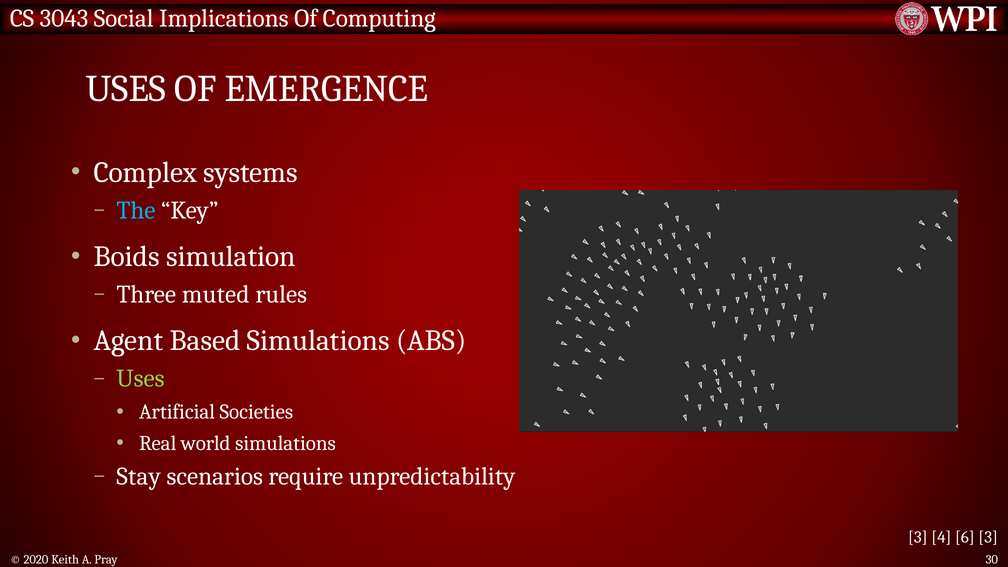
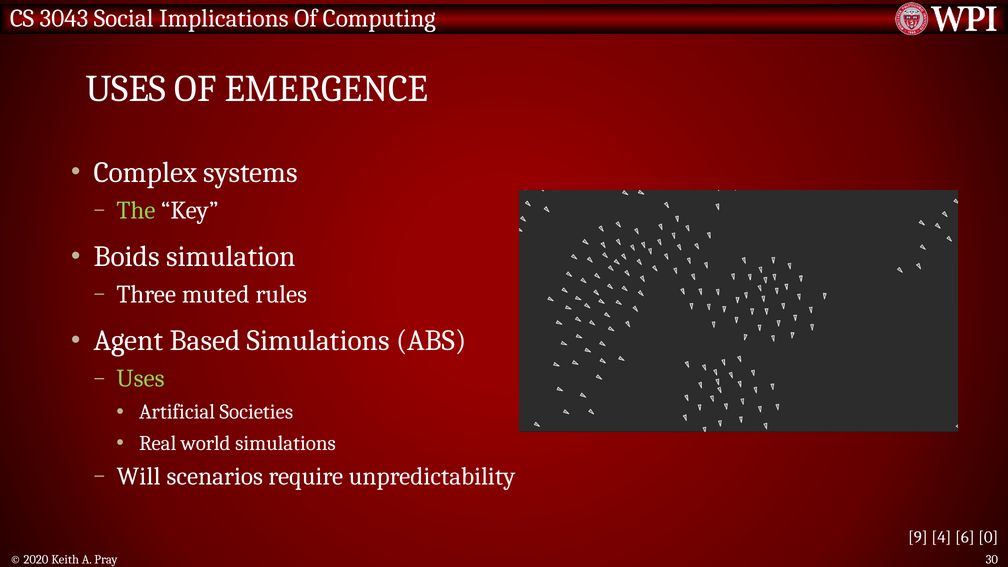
The colour: light blue -> light green (136, 210)
Stay: Stay -> Will (139, 476)
3: 3 -> 9 (918, 537)
6 3: 3 -> 0 (988, 537)
